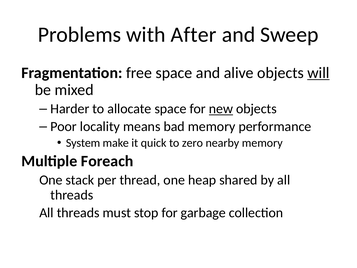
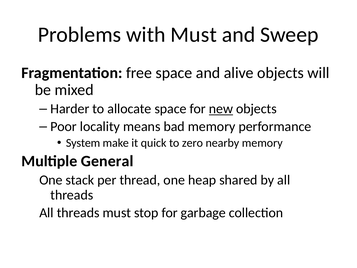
with After: After -> Must (194, 35)
will underline: present -> none (318, 73)
Foreach: Foreach -> General (107, 161)
